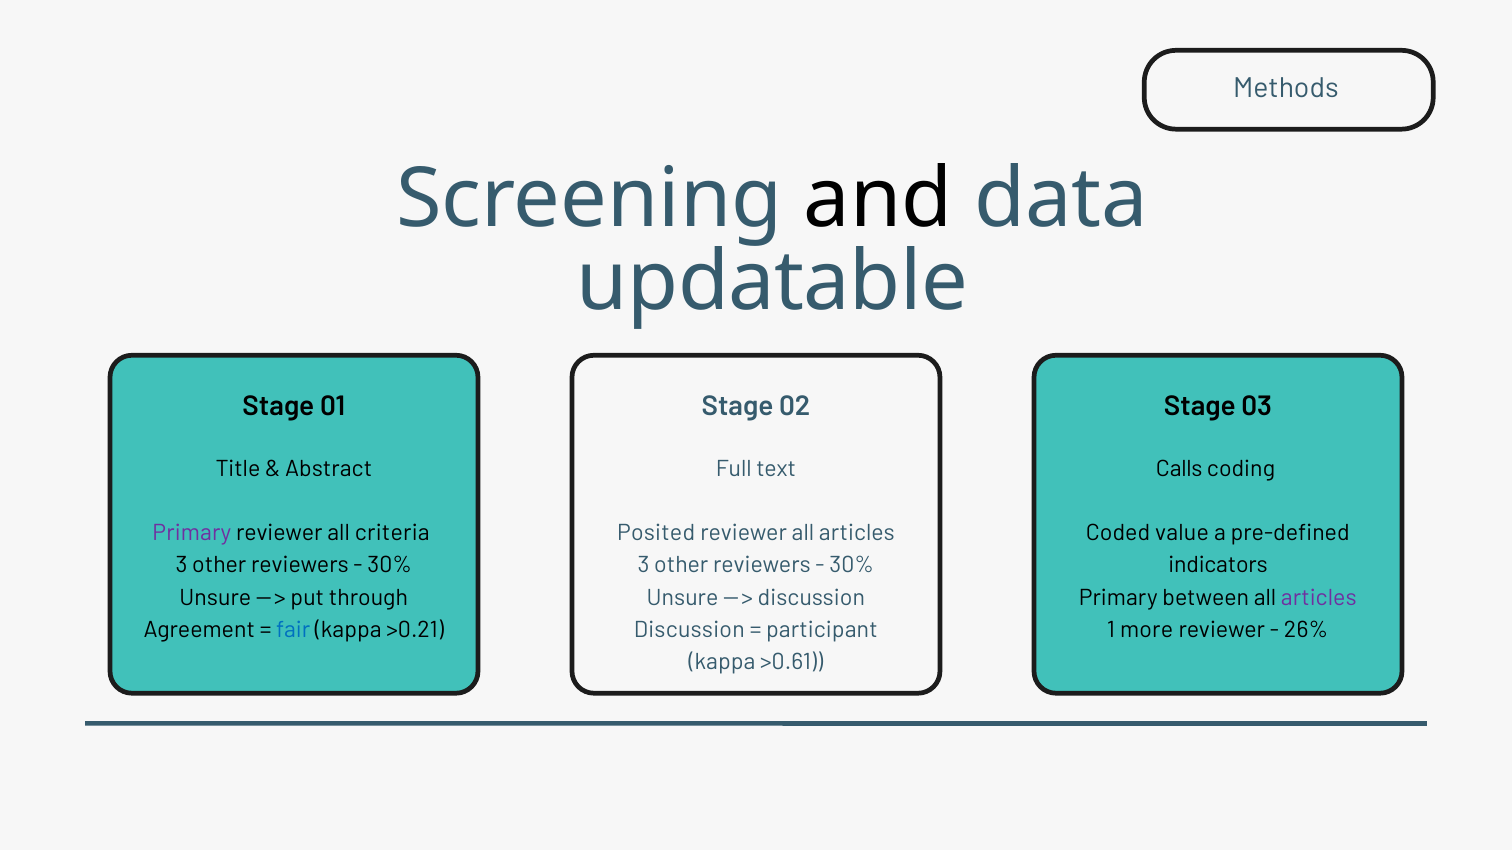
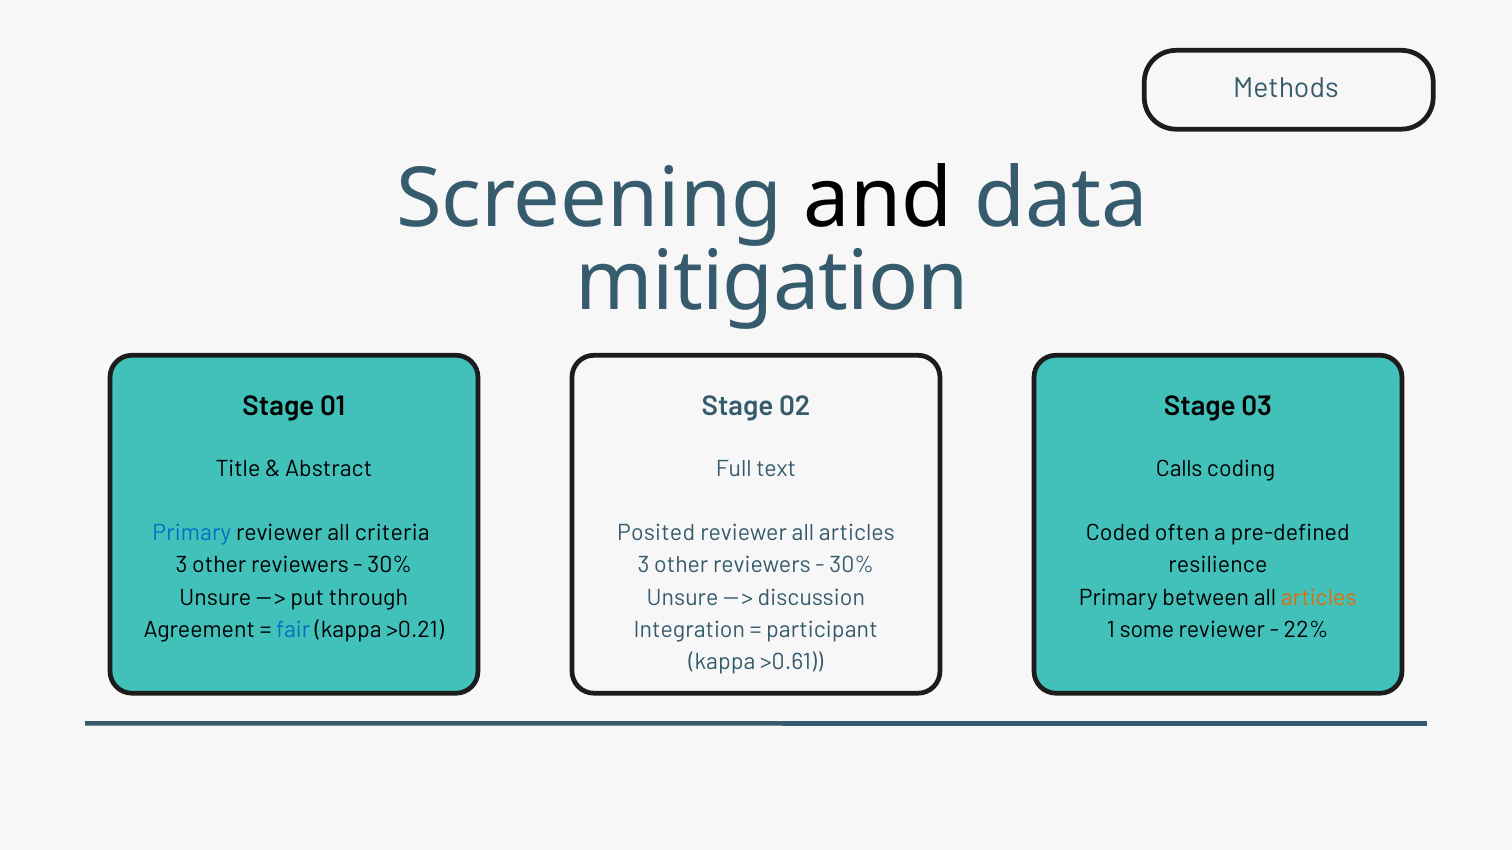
updatable: updatable -> mitigation (773, 282)
Primary colour: purple -> blue (192, 533)
value: value -> often (1182, 533)
indicators: indicators -> resilience (1218, 566)
articles colour: purple -> orange (1319, 598)
Discussion: Discussion -> Integration (689, 630)
more: more -> some (1147, 630)
26%: 26% -> 22% (1306, 630)
